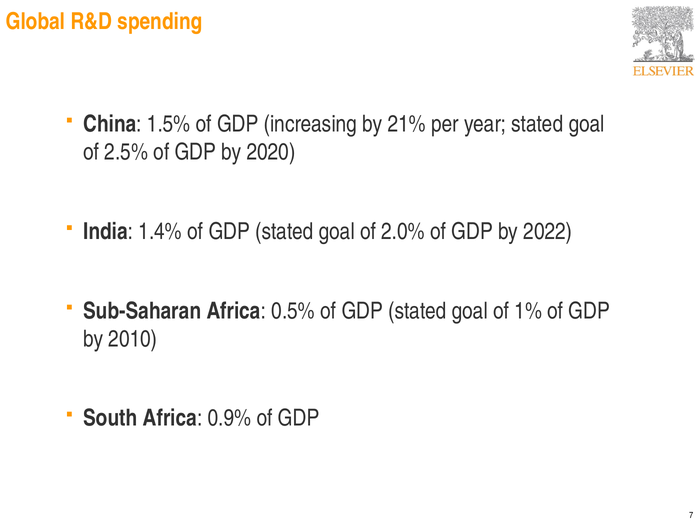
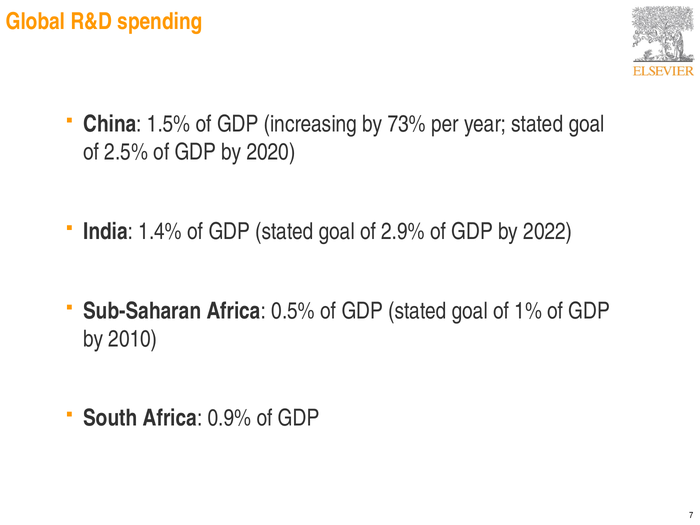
21%: 21% -> 73% (407, 124)
2.0%: 2.0% -> 2.9% (403, 232)
